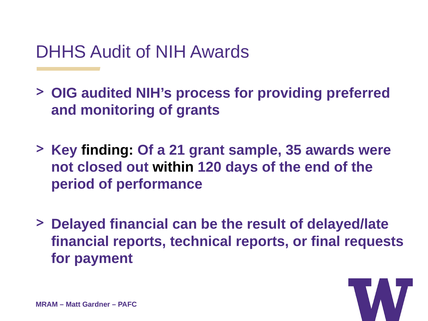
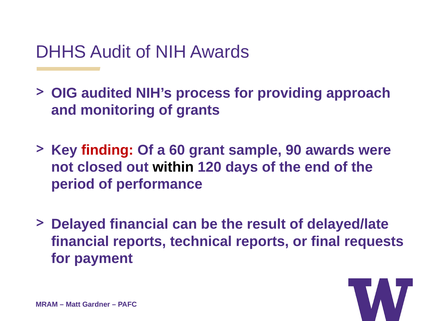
preferred: preferred -> approach (358, 93)
finding colour: black -> red (107, 150)
21: 21 -> 60 (177, 150)
35: 35 -> 90 (294, 150)
